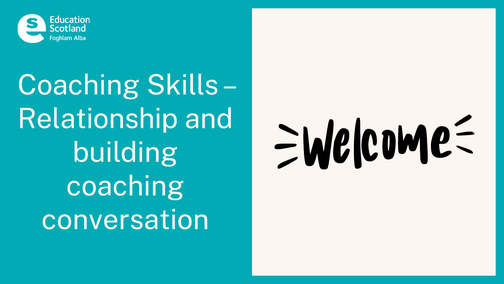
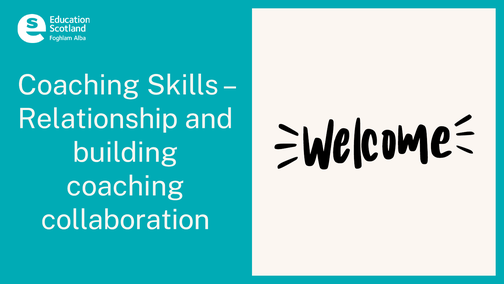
conversation: conversation -> collaboration (125, 219)
